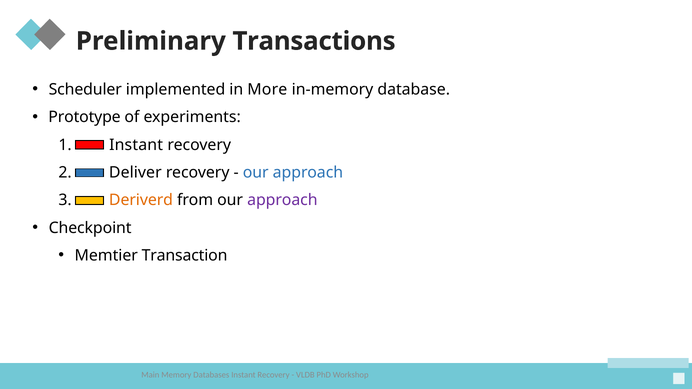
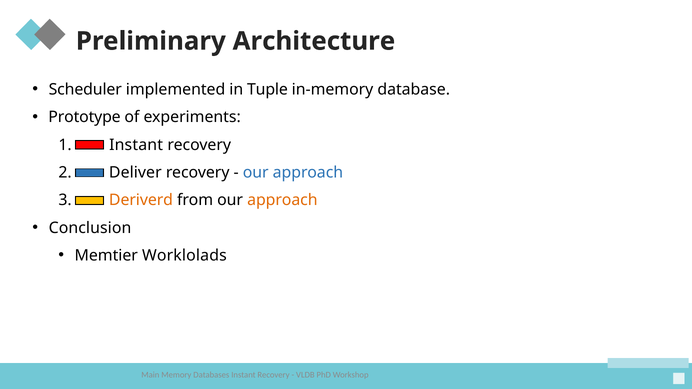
Transactions: Transactions -> Architecture (314, 41)
More: More -> Tuple (267, 90)
approach colour: purple -> orange (282, 200)
Checkpoint: Checkpoint -> Conclusion (90, 228)
Transaction: Transaction -> Worklolads (184, 256)
